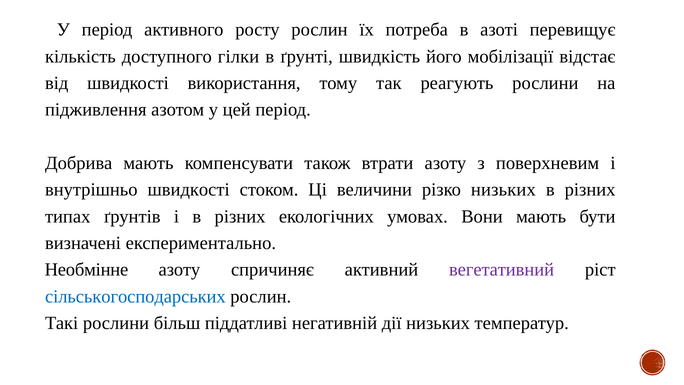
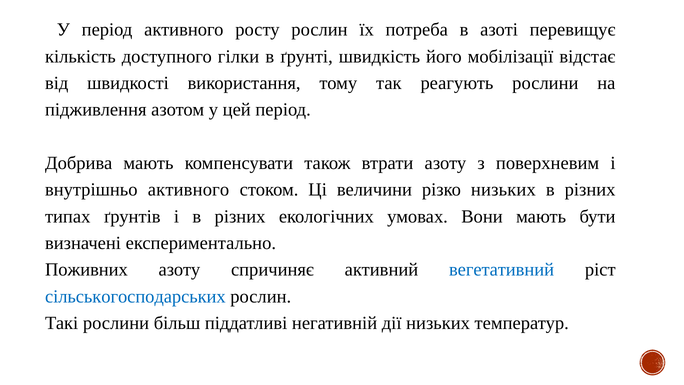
внутрішньо швидкості: швидкості -> активного (189, 190)
Необмінне: Необмінне -> Поживних (86, 270)
вегетативний colour: purple -> blue (502, 270)
